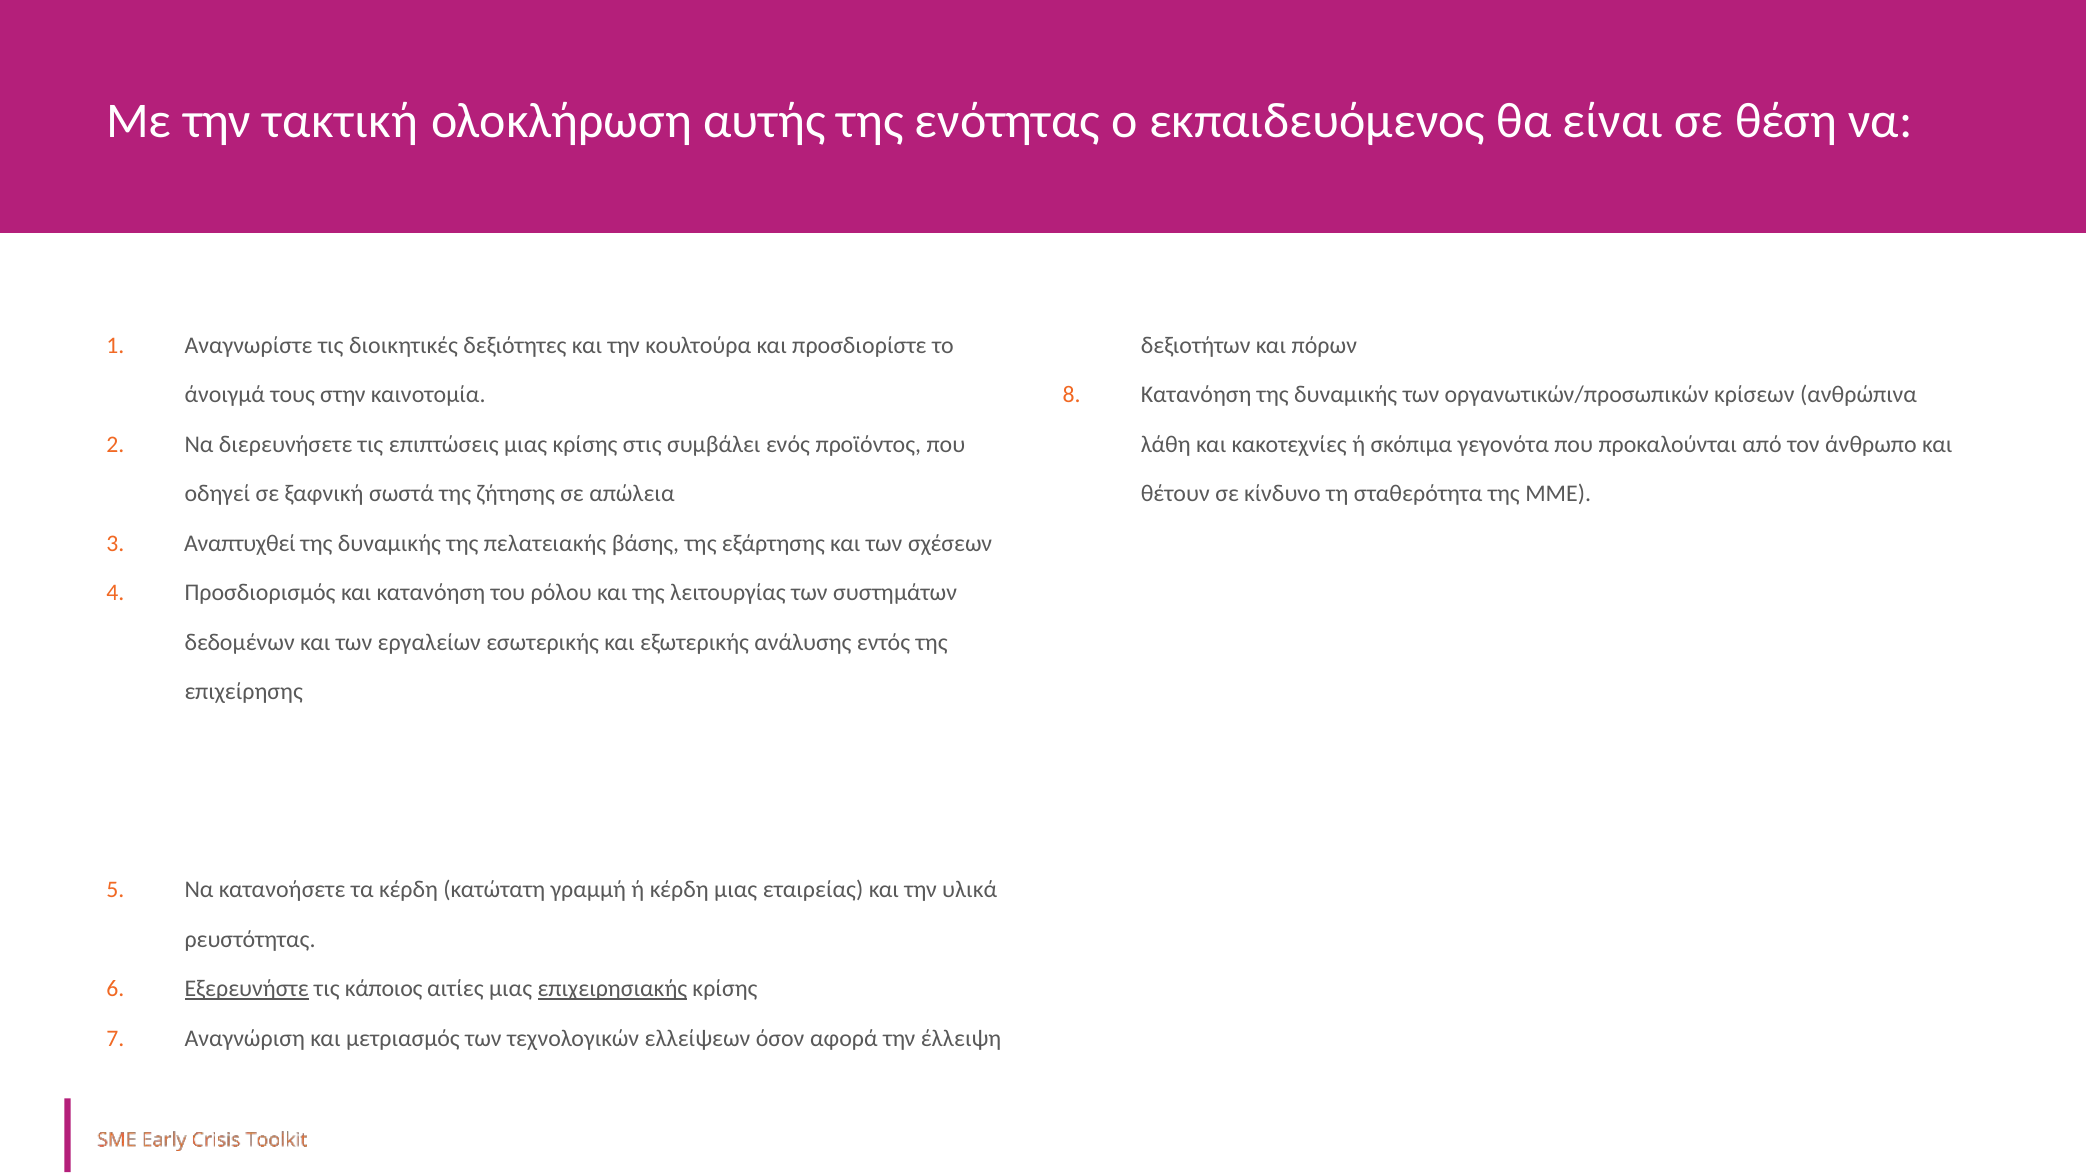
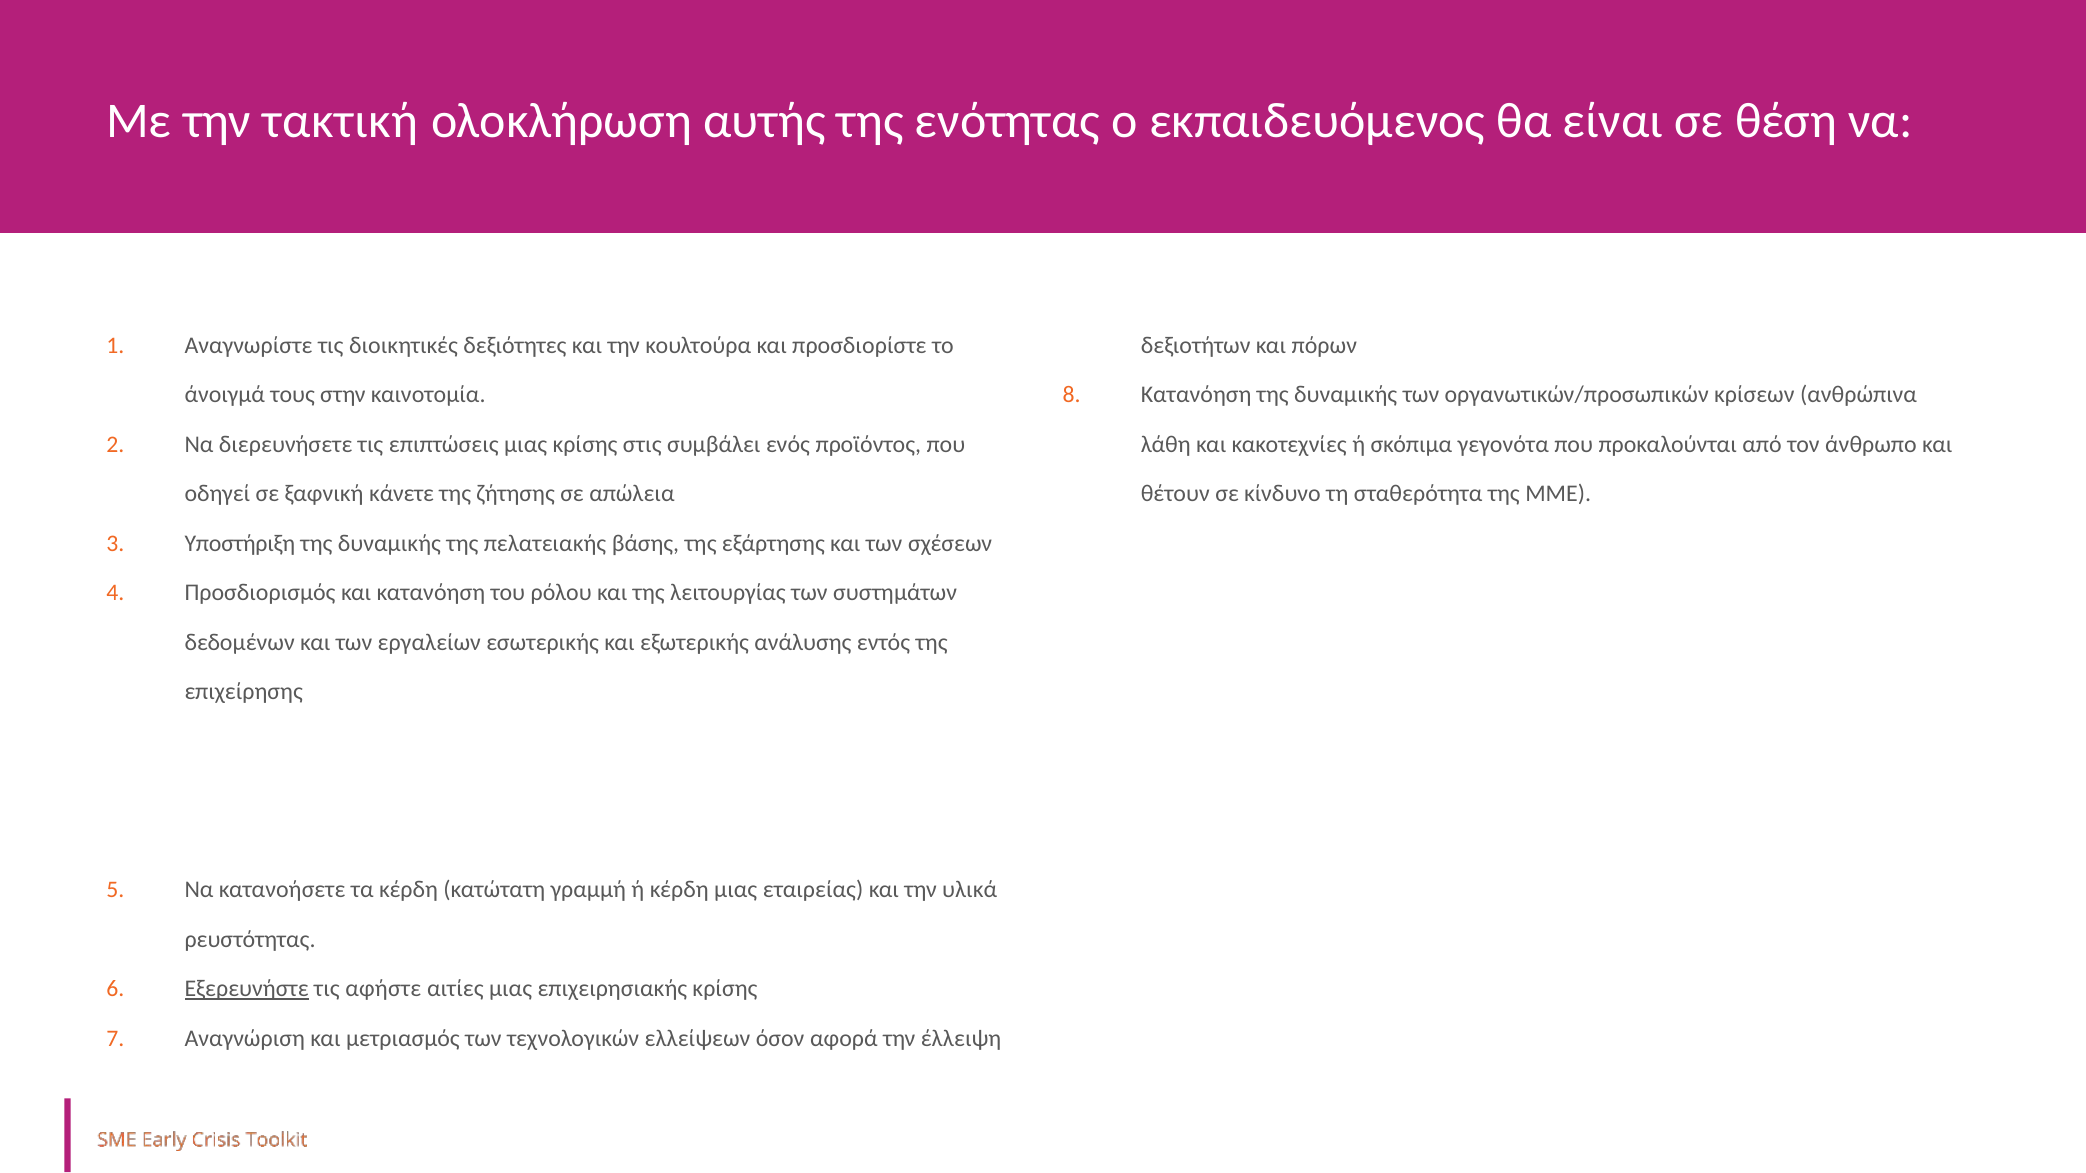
σωστά: σωστά -> κάνετε (402, 494)
Αναπτυχθεί: Αναπτυχθεί -> Υποστήριξη (240, 543)
κάποιος: κάποιος -> αφήστε (383, 989)
επιχειρησιακής underline: present -> none (612, 989)
